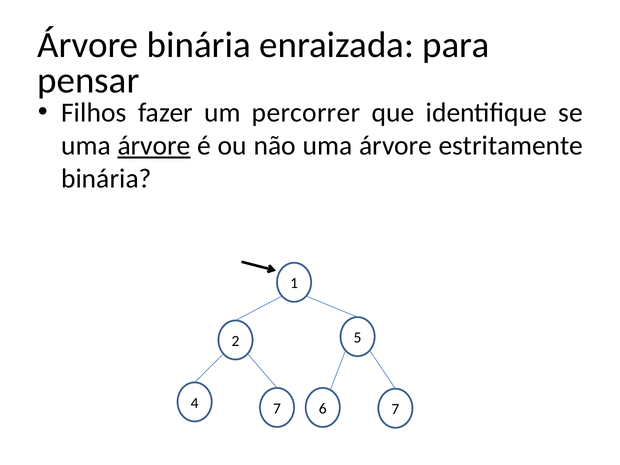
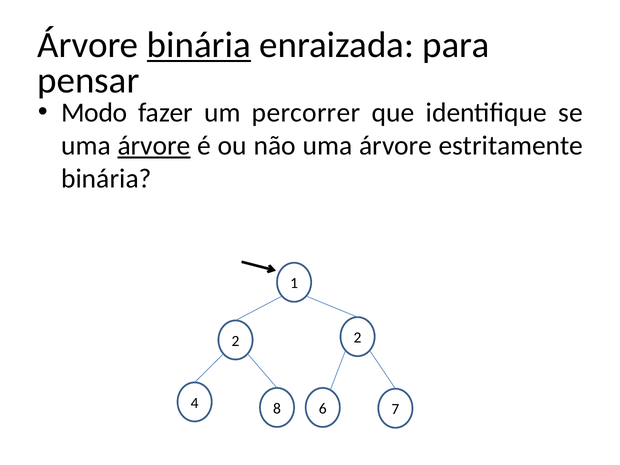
binária underline: none -> present (199, 45)
Filhos: Filhos -> Modo (94, 112)
2 5: 5 -> 2 (358, 338)
4 7: 7 -> 8 (277, 409)
